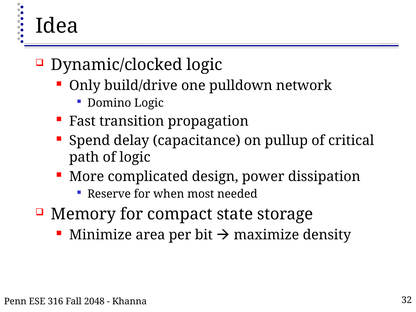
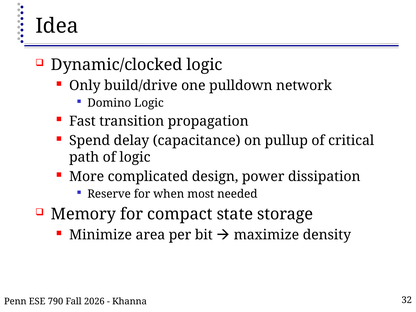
316: 316 -> 790 (56, 302)
2048: 2048 -> 2026 (94, 302)
